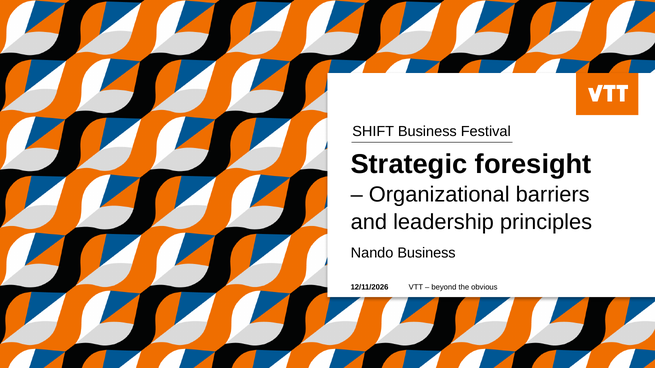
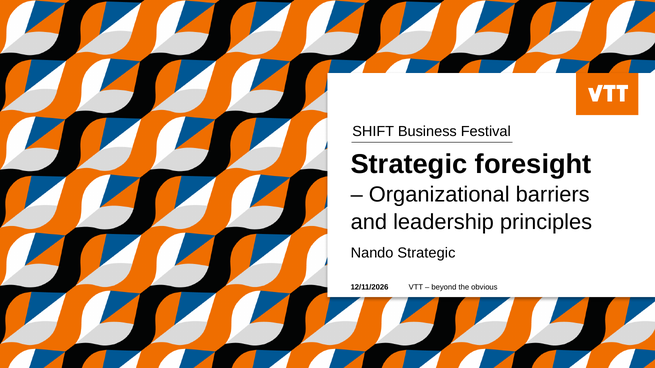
Nando Business: Business -> Strategic (426, 253)
